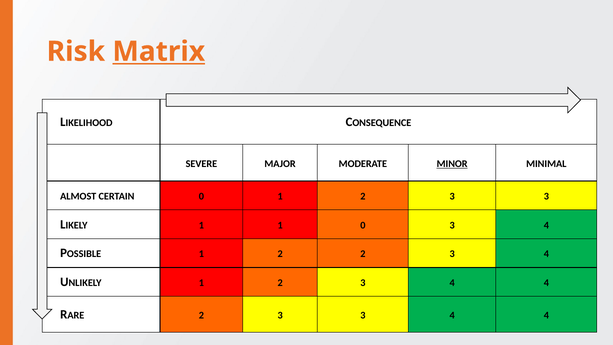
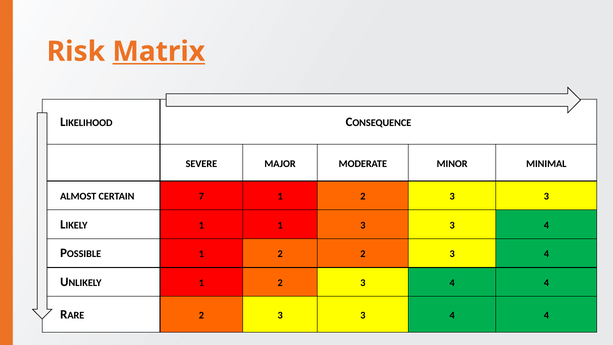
MINOR underline: present -> none (452, 164)
CERTAIN 0: 0 -> 7 (201, 196)
1 0: 0 -> 3 (363, 225)
